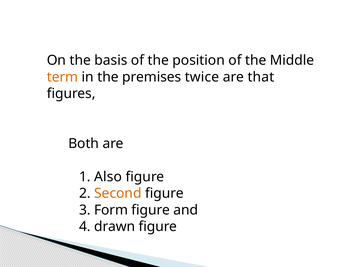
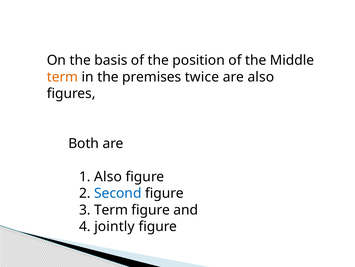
are that: that -> also (261, 77)
Second colour: orange -> blue (118, 193)
3 Form: Form -> Term (111, 209)
drawn: drawn -> jointly (114, 226)
